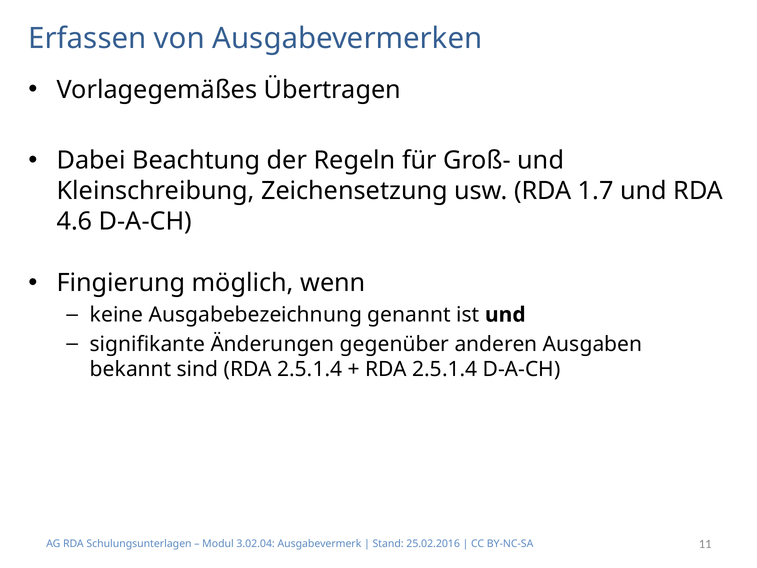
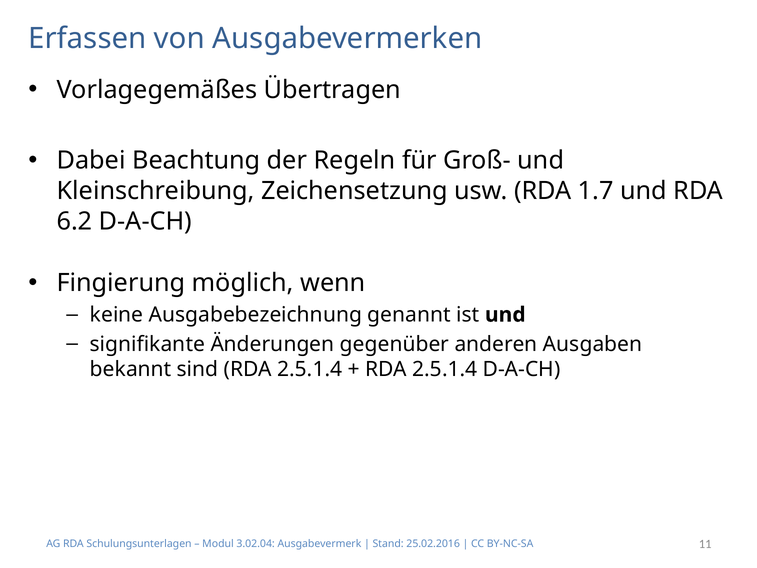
4.6: 4.6 -> 6.2 (75, 221)
